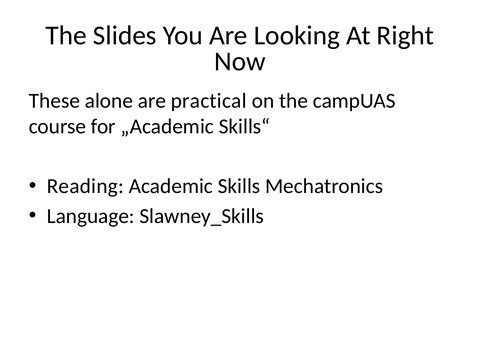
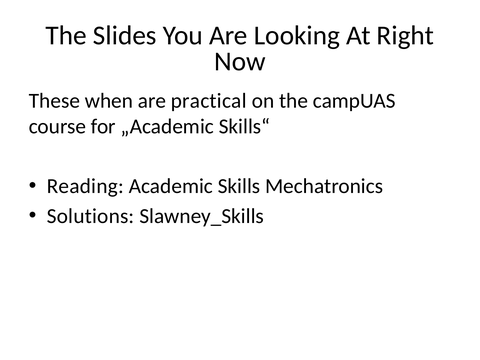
alone: alone -> when (109, 101)
Language: Language -> Solutions (91, 216)
